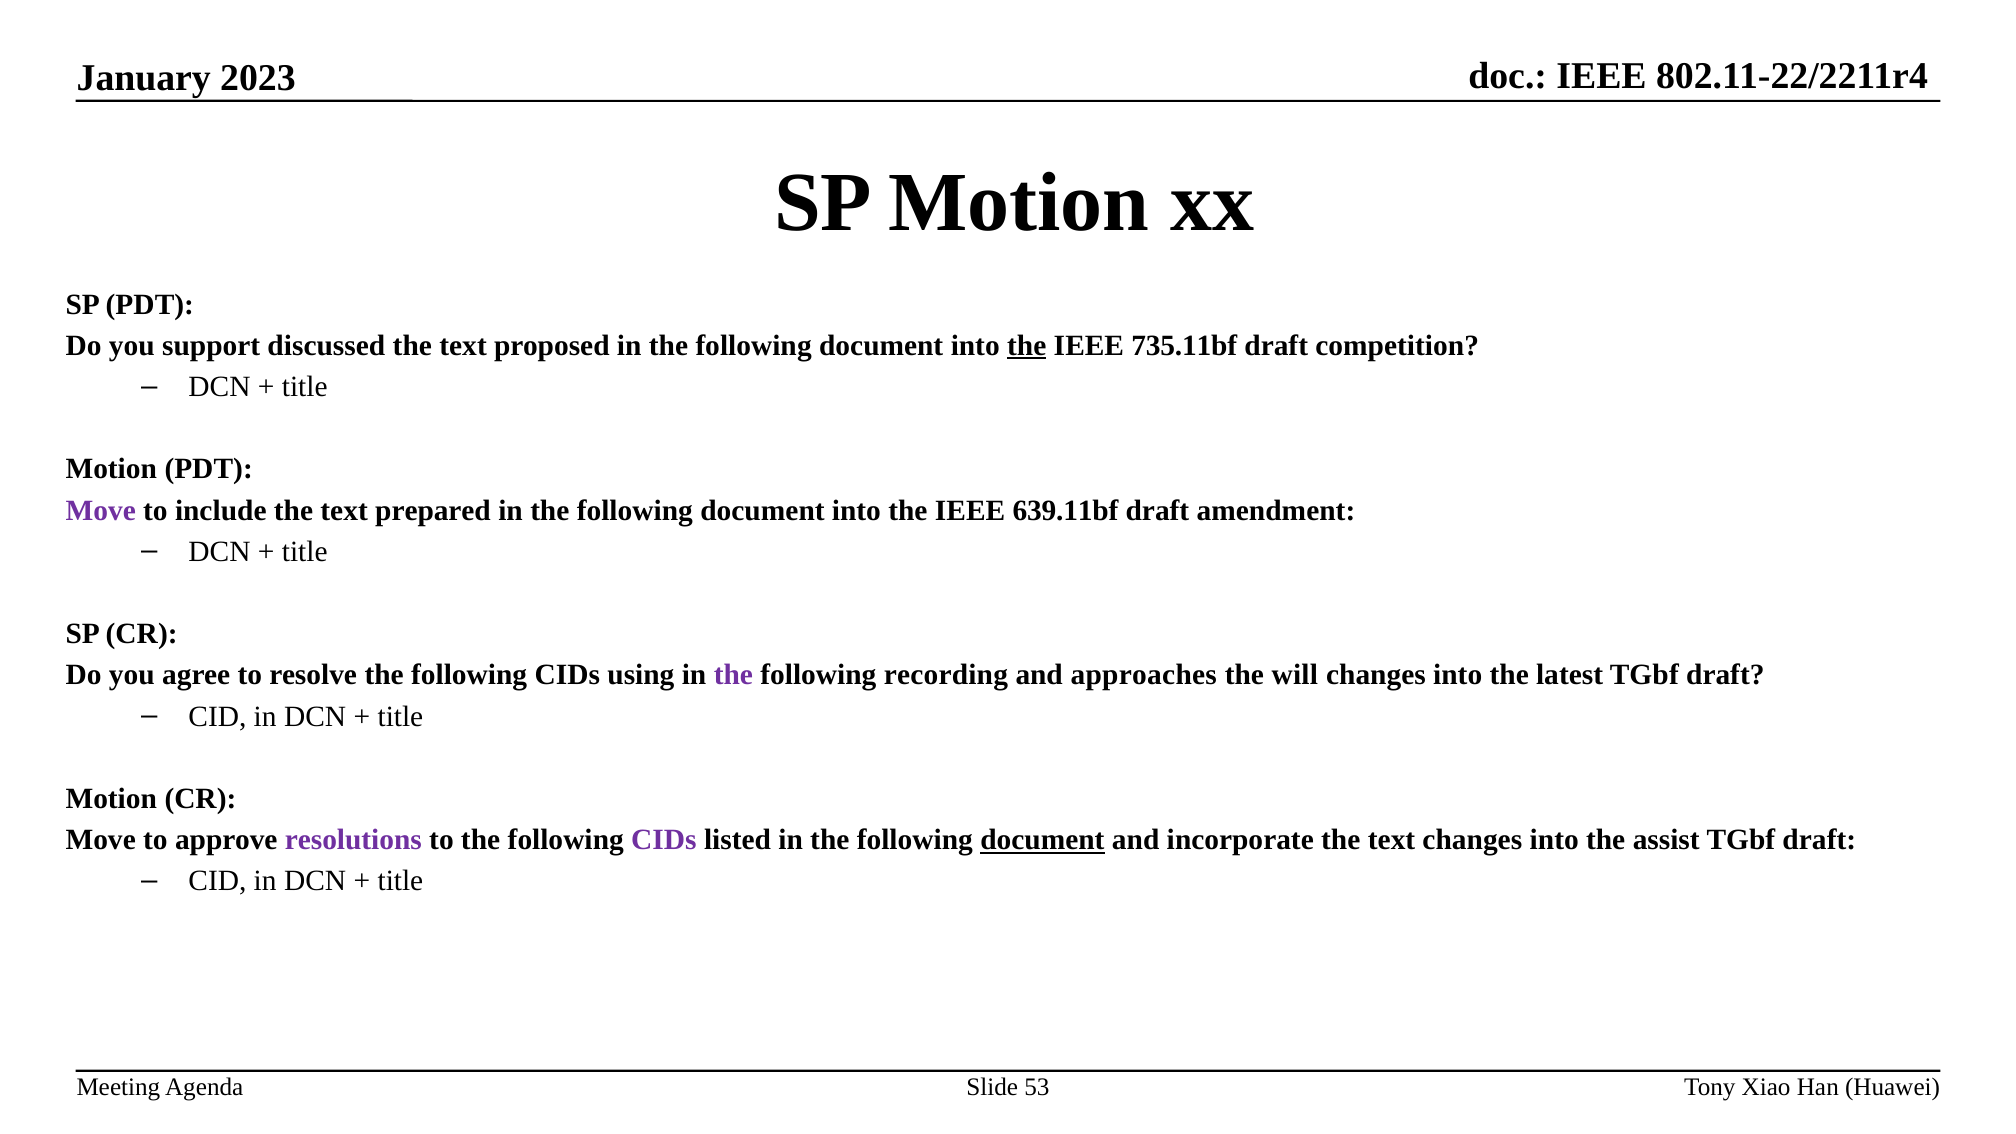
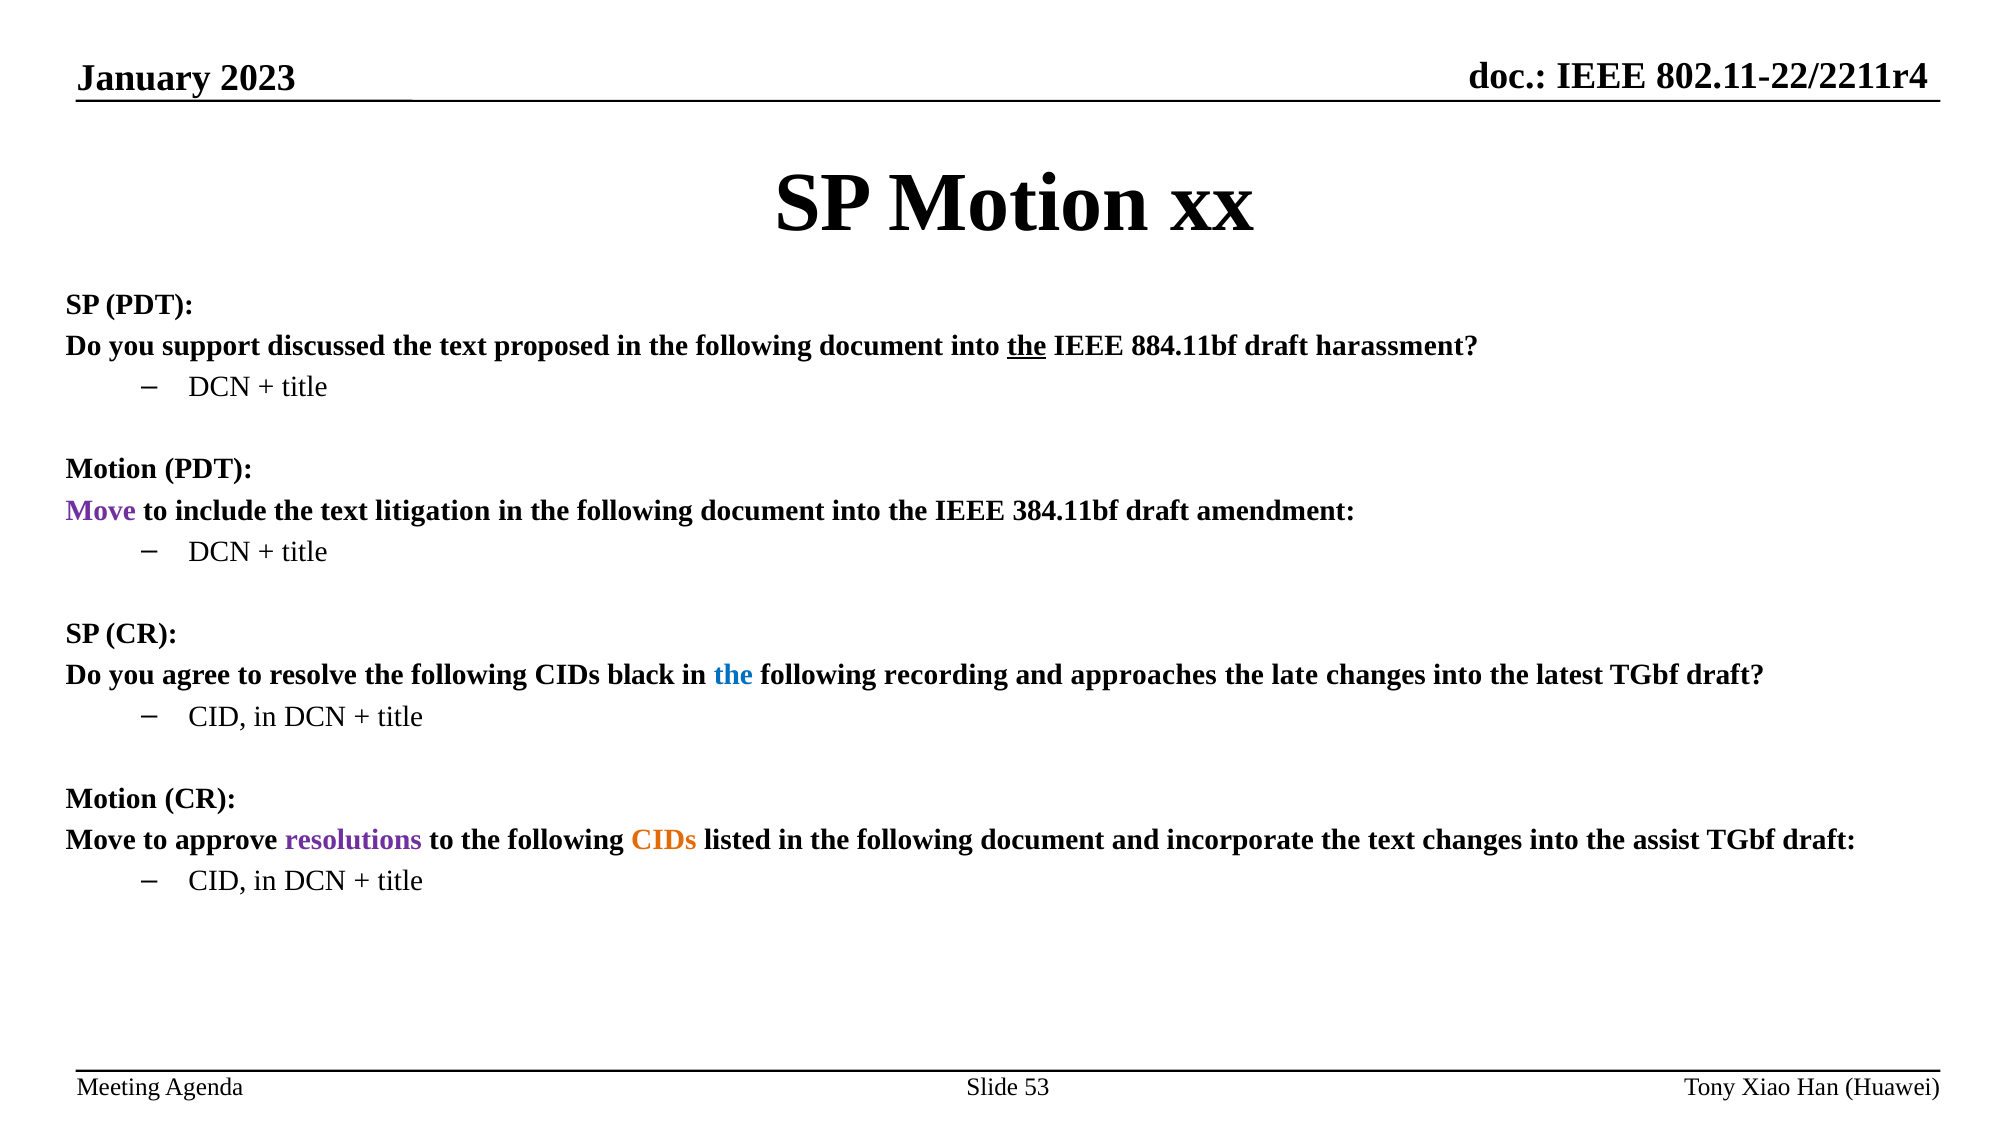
735.11bf: 735.11bf -> 884.11bf (1184, 346)
competition: competition -> harassment (1397, 346)
prepared: prepared -> litigation (433, 510)
639.11bf: 639.11bf -> 384.11bf (1066, 510)
using: using -> black (641, 675)
the colour: purple -> blue (733, 675)
will: will -> late (1295, 675)
CIDs colour: purple -> orange (664, 840)
document underline: present -> none (1042, 840)
